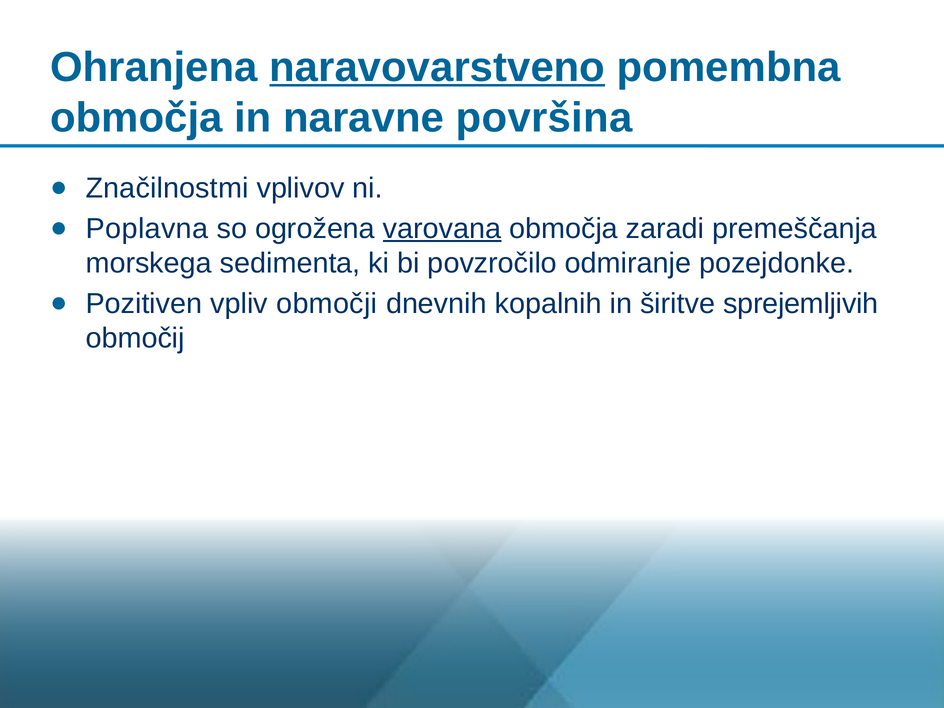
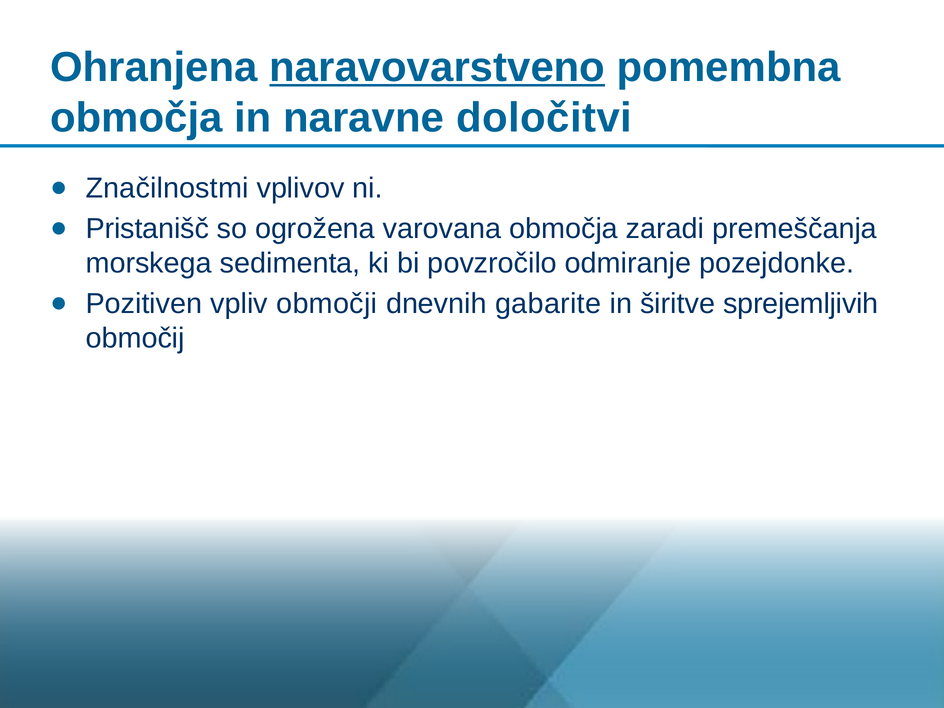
površina: površina -> določitvi (544, 118)
Poplavna: Poplavna -> Pristanišč (147, 229)
varovana underline: present -> none (442, 229)
kopalnih: kopalnih -> gabarite (548, 304)
